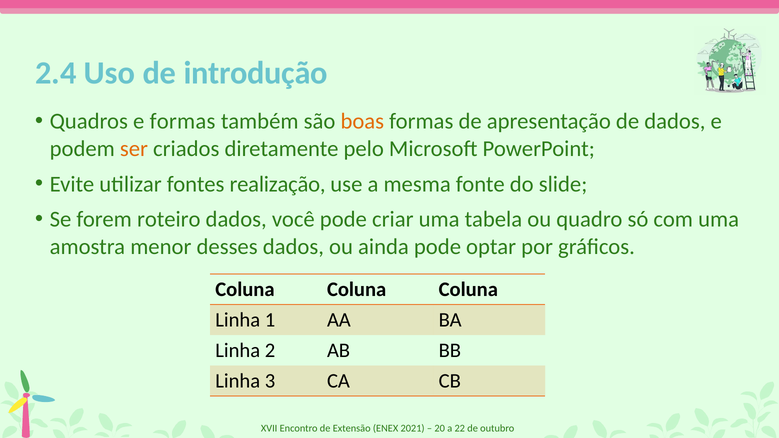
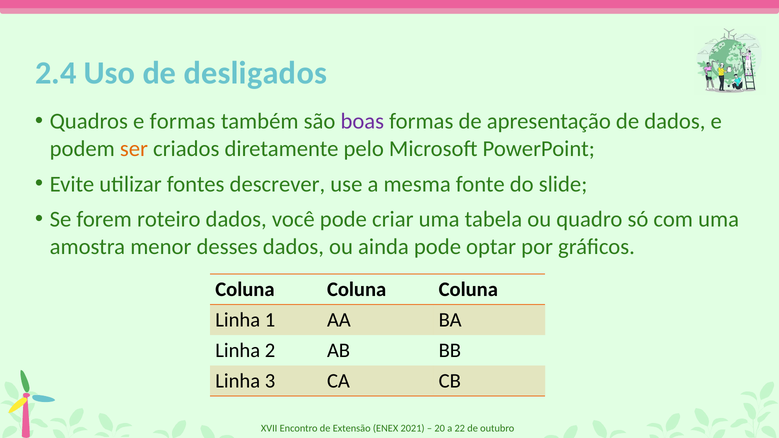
introdução: introdução -> desligados (255, 73)
boas colour: orange -> purple (362, 122)
realização: realização -> descrever (277, 184)
